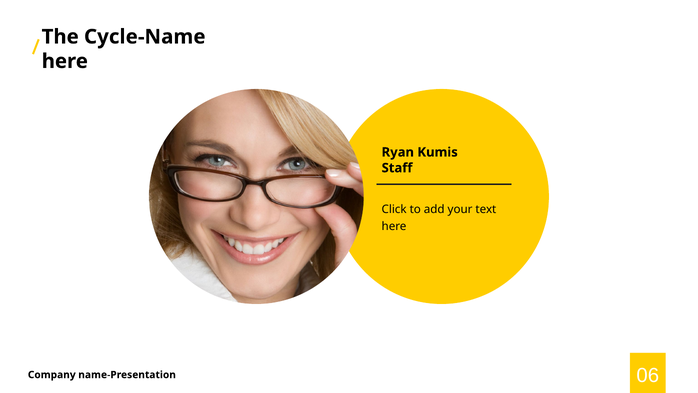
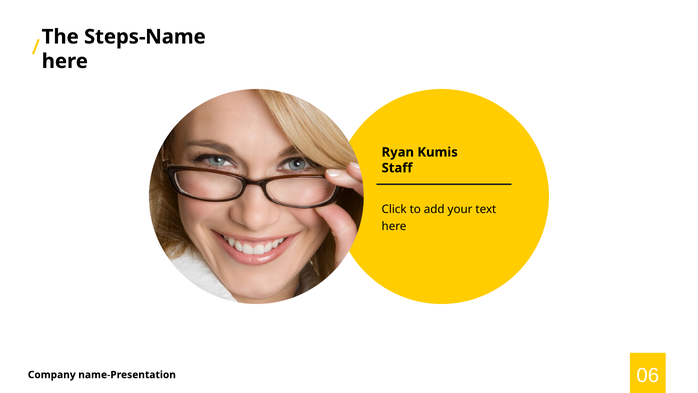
Cycle-Name: Cycle-Name -> Steps-Name (145, 37)
